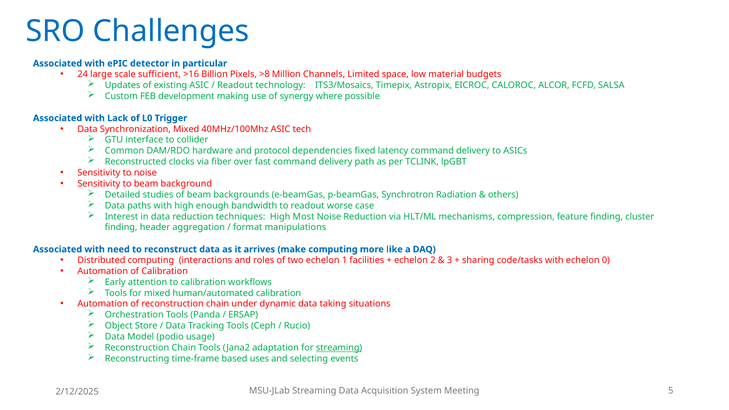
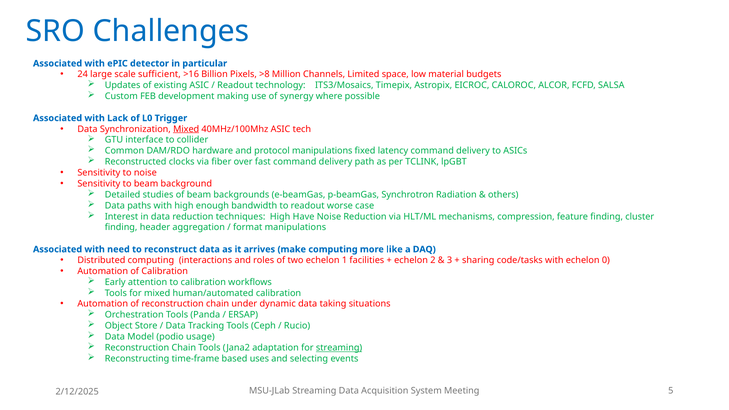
Mixed underline: none -> present (186, 129)
protocol dependencies: dependencies -> manipulations (322, 151)
Most: Most -> Have (304, 217)
